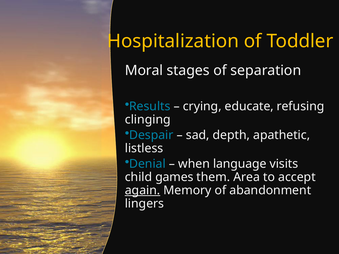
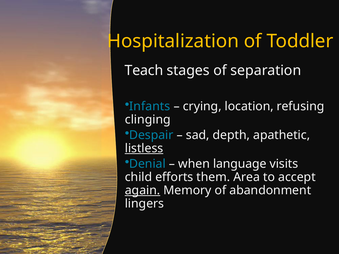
Moral: Moral -> Teach (144, 70)
Results: Results -> Infants (150, 107)
educate: educate -> location (249, 107)
listless underline: none -> present (144, 149)
games: games -> efforts (174, 177)
